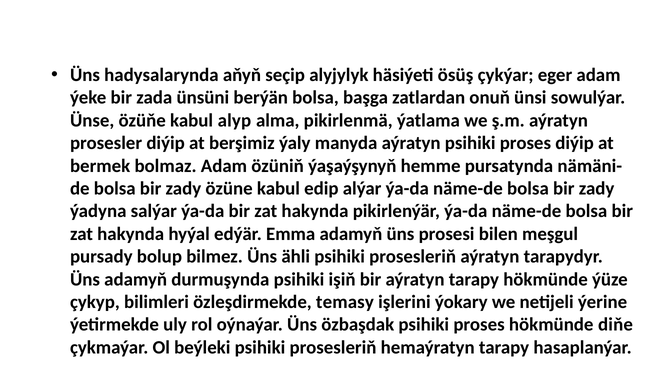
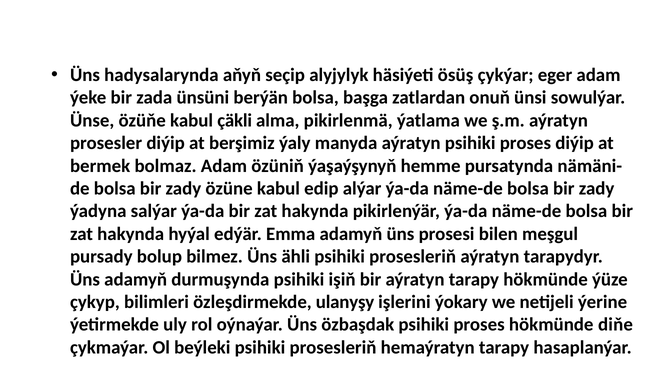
alyp: alyp -> çäkli (235, 120)
temasy: temasy -> ulanyşy (345, 302)
